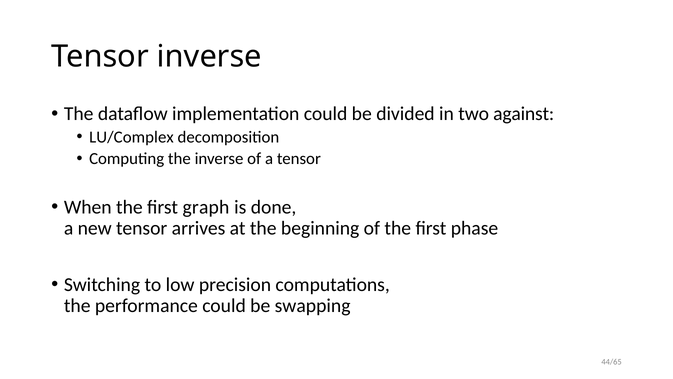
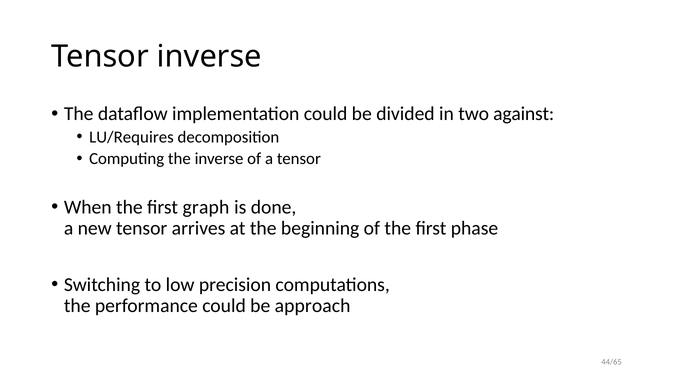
LU/Complex: LU/Complex -> LU/Requires (131, 137)
swapping: swapping -> approach (313, 306)
